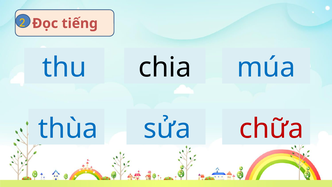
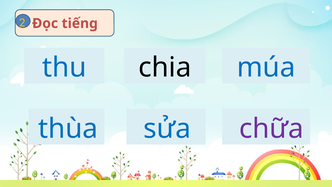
chữa colour: red -> purple (271, 129)
